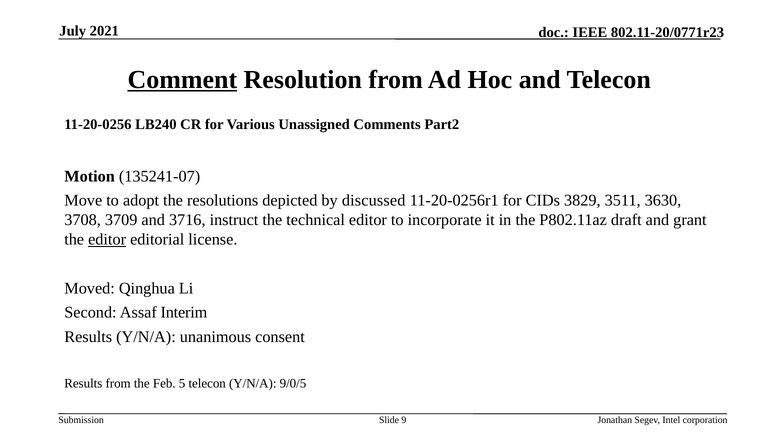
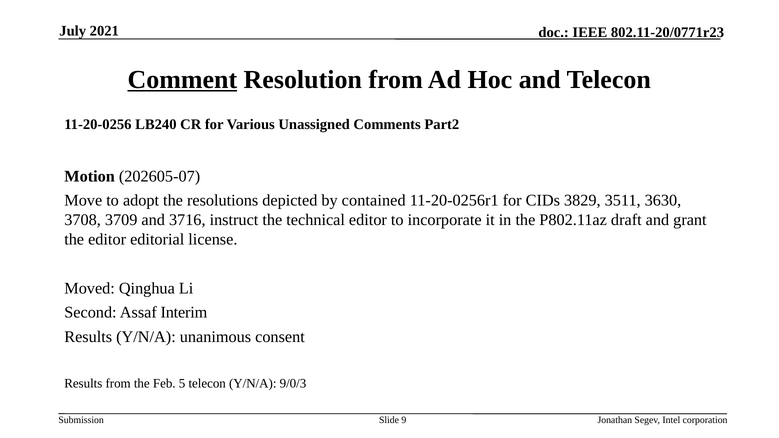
135241-07: 135241-07 -> 202605-07 (160, 176)
discussed: discussed -> contained (374, 201)
editor underline: present -> none (107, 240)
9/0/5: 9/0/5 -> 9/0/3 (293, 384)
